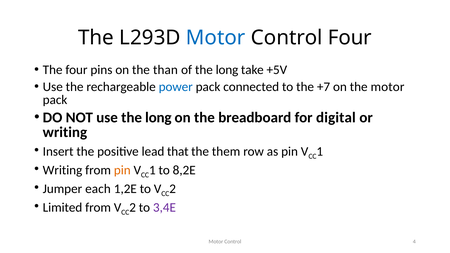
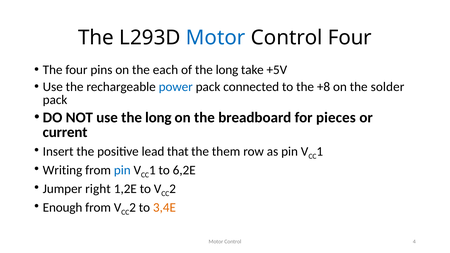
than: than -> each (165, 70)
+7: +7 -> +8 (324, 87)
the motor: motor -> solder (388, 87)
digital: digital -> pieces (336, 118)
writing: writing -> current (65, 132)
pin colour: orange -> blue (122, 170)
8,2E: 8,2E -> 6,2E (184, 170)
each: each -> right (98, 189)
Limited: Limited -> Enough (63, 207)
3,4E colour: purple -> orange (164, 207)
